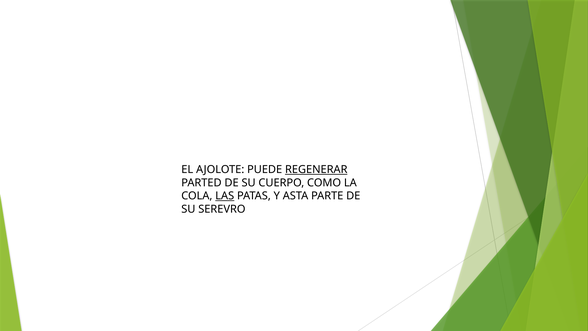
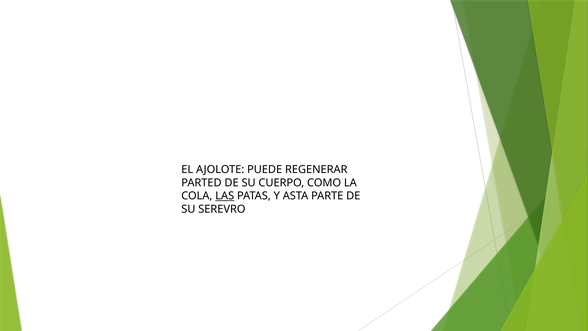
REGENERAR underline: present -> none (316, 169)
